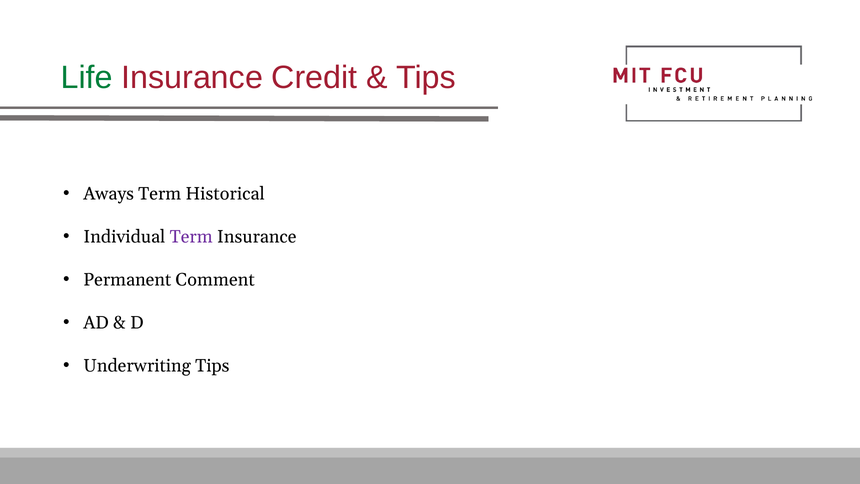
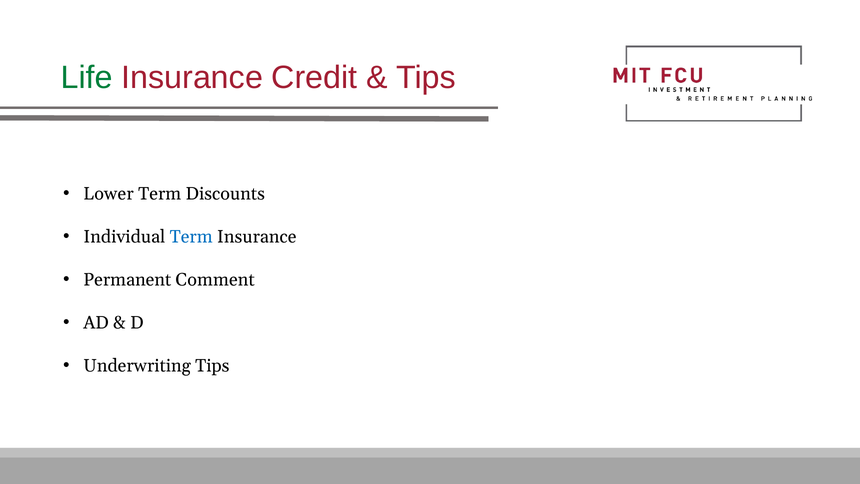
Aways: Aways -> Lower (109, 194)
Historical: Historical -> Discounts (225, 194)
Term colour: purple -> blue (191, 237)
